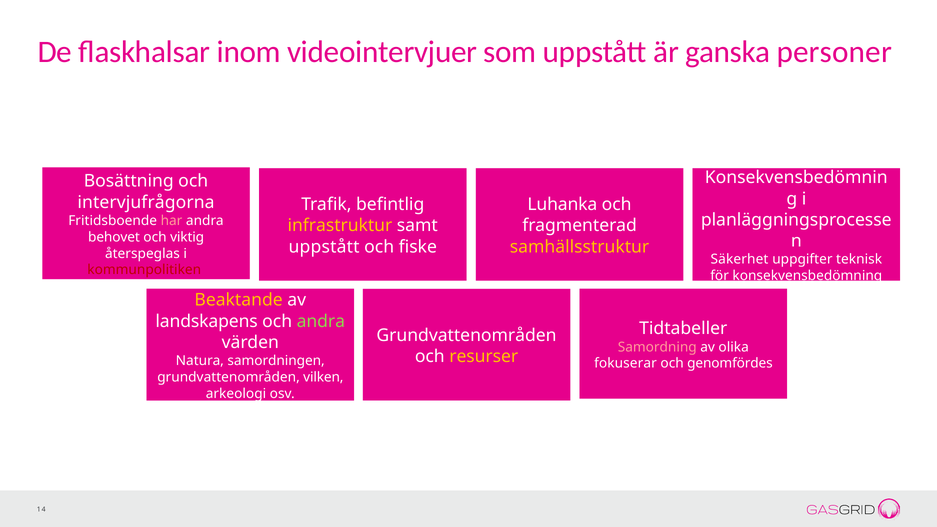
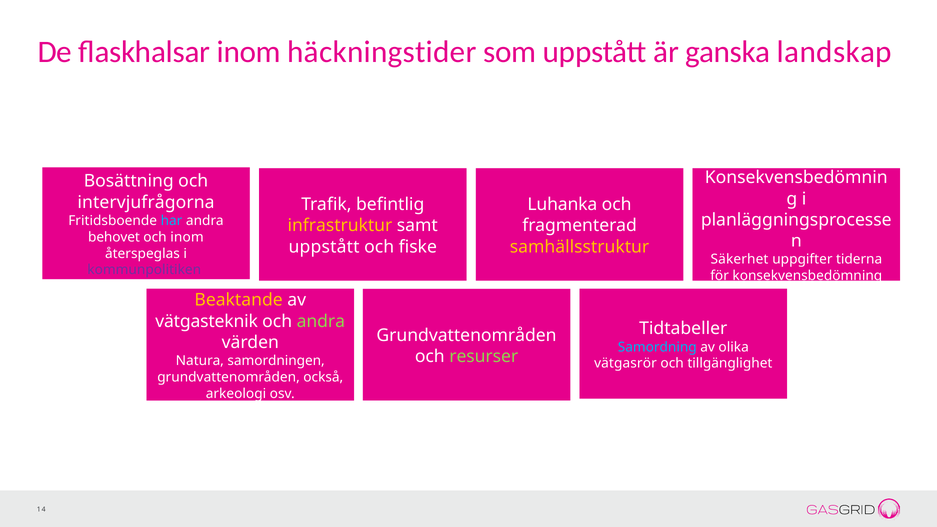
videointervjuer: videointervjuer -> häckningstider (382, 52)
personer: personer -> landskap (834, 52)
har colour: pink -> light blue (172, 221)
och viktig: viktig -> inom (187, 237)
teknisk: teknisk -> tiderna (859, 259)
kommunpolitiken colour: red -> purple (144, 270)
landskapens: landskapens -> vätgasteknik (207, 321)
Samordning colour: pink -> light blue (657, 347)
resurser colour: yellow -> light green (484, 356)
fokuserar: fokuserar -> vätgasrör (625, 363)
genomfördes: genomfördes -> tillgänglighet (730, 363)
vilken: vilken -> också (323, 377)
